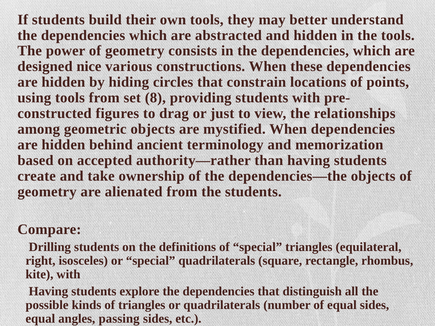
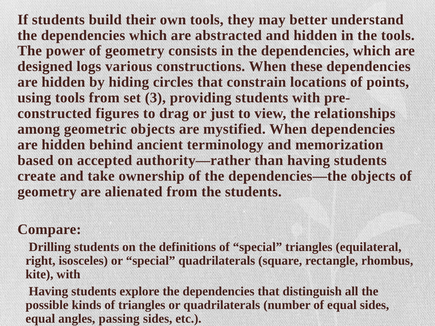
nice: nice -> logs (89, 67)
8: 8 -> 3 (155, 98)
